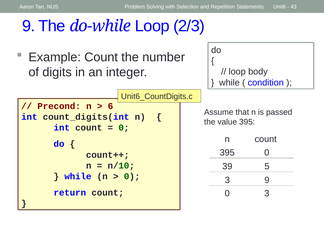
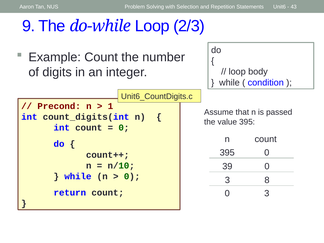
6: 6 -> 1 (111, 106)
39 5: 5 -> 0 (267, 166)
3 9: 9 -> 8 (267, 180)
